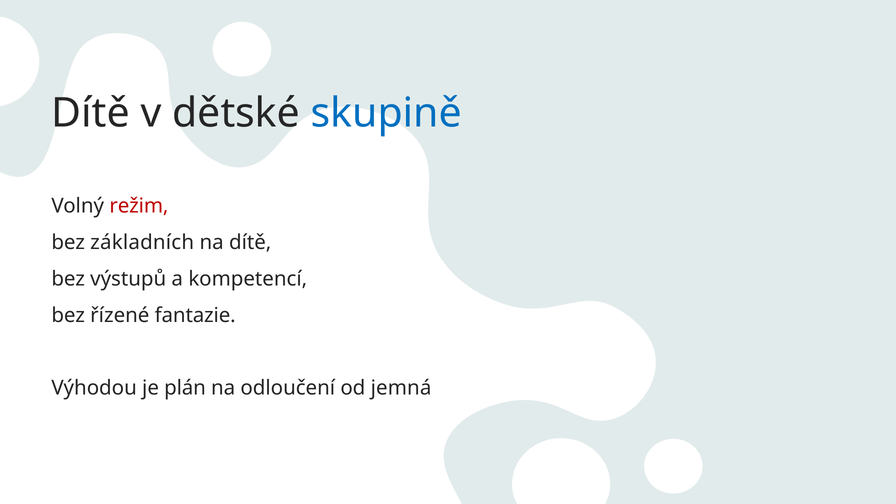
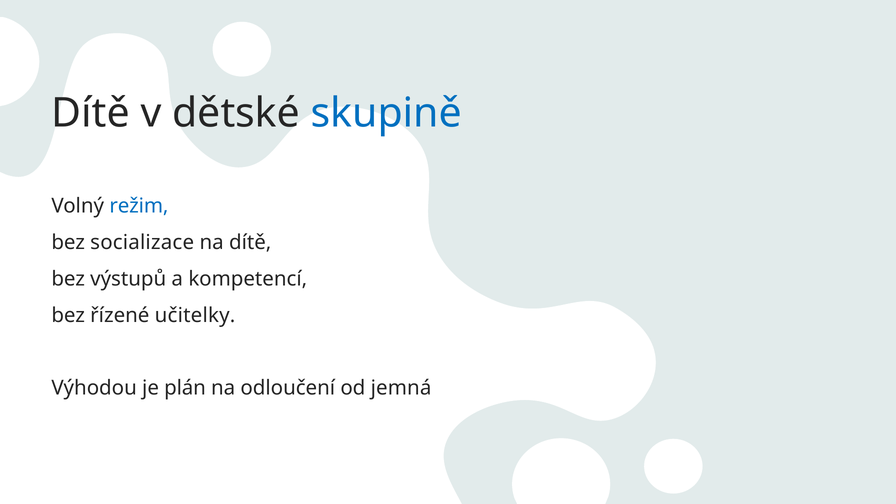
režim colour: red -> blue (139, 206)
základních: základních -> socializace (142, 242)
fantazie: fantazie -> učitelky (195, 315)
